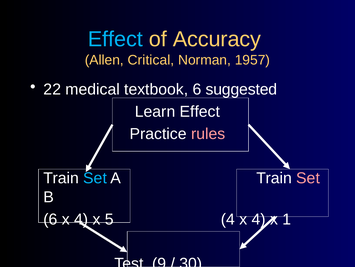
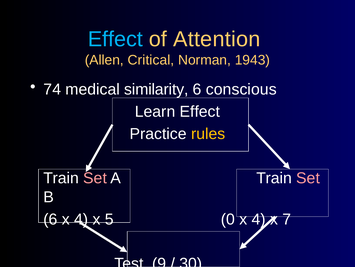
Accuracy: Accuracy -> Attention (217, 39)
1957: 1957 -> 1943 (252, 60)
22: 22 -> 74 (52, 89)
textbook: textbook -> similarity (156, 89)
suggested: suggested -> conscious (241, 89)
rules colour: pink -> yellow (208, 133)
Set colour: light blue -> pink (95, 178)
4: 4 -> 0 (228, 219)
1: 1 -> 7 (287, 219)
